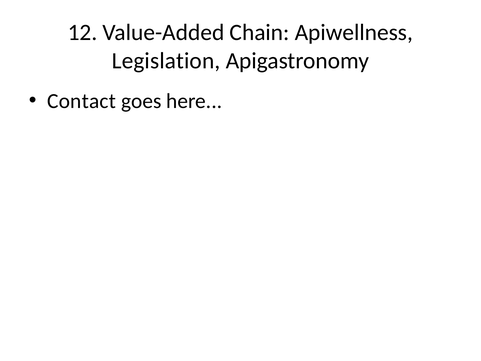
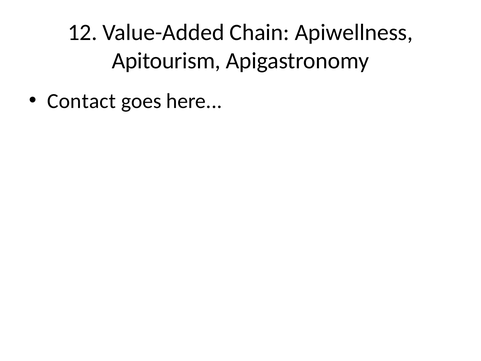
Legislation: Legislation -> Apitourism (166, 61)
